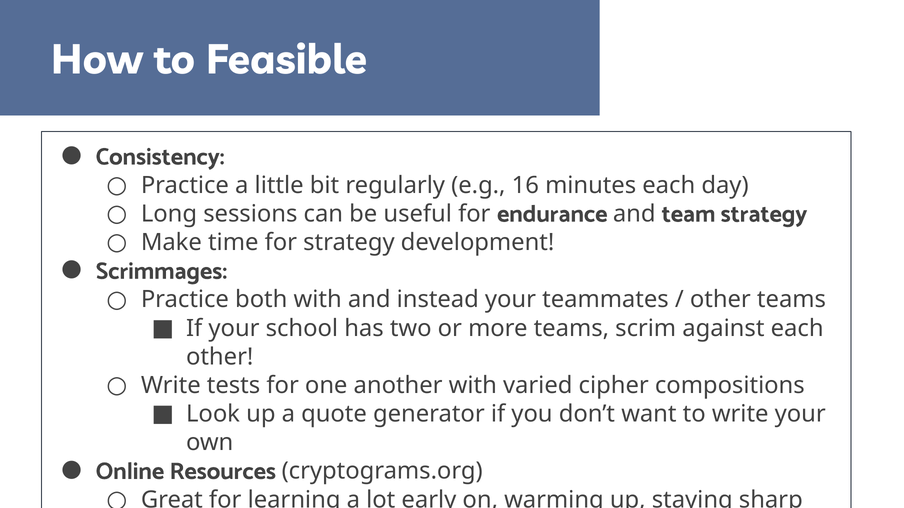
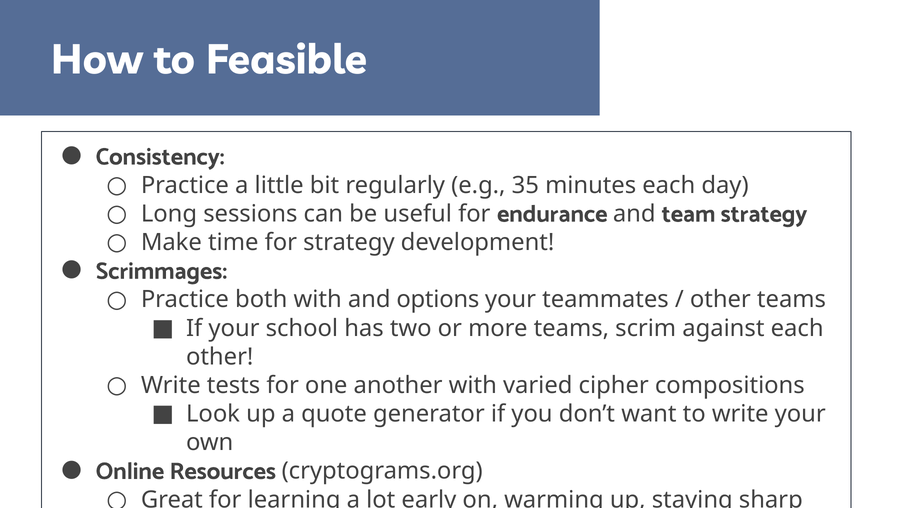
16: 16 -> 35 (525, 185)
instead: instead -> options (438, 300)
